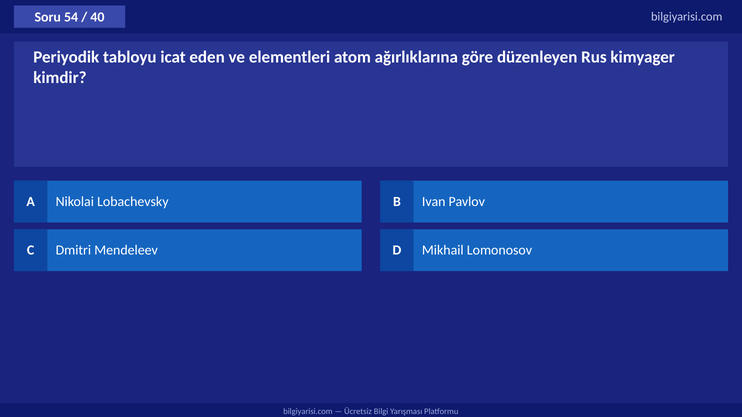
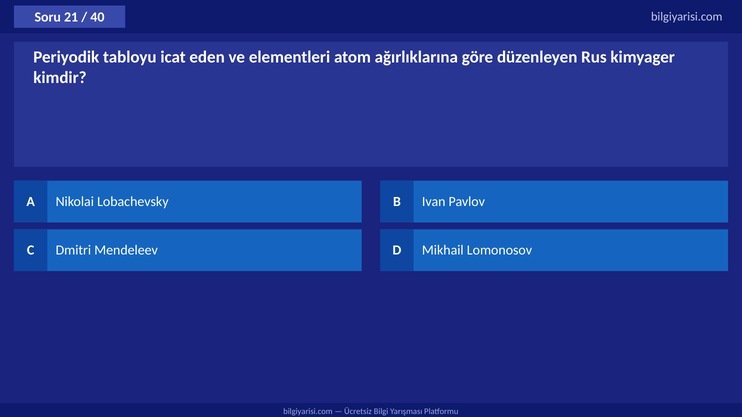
54: 54 -> 21 (71, 17)
